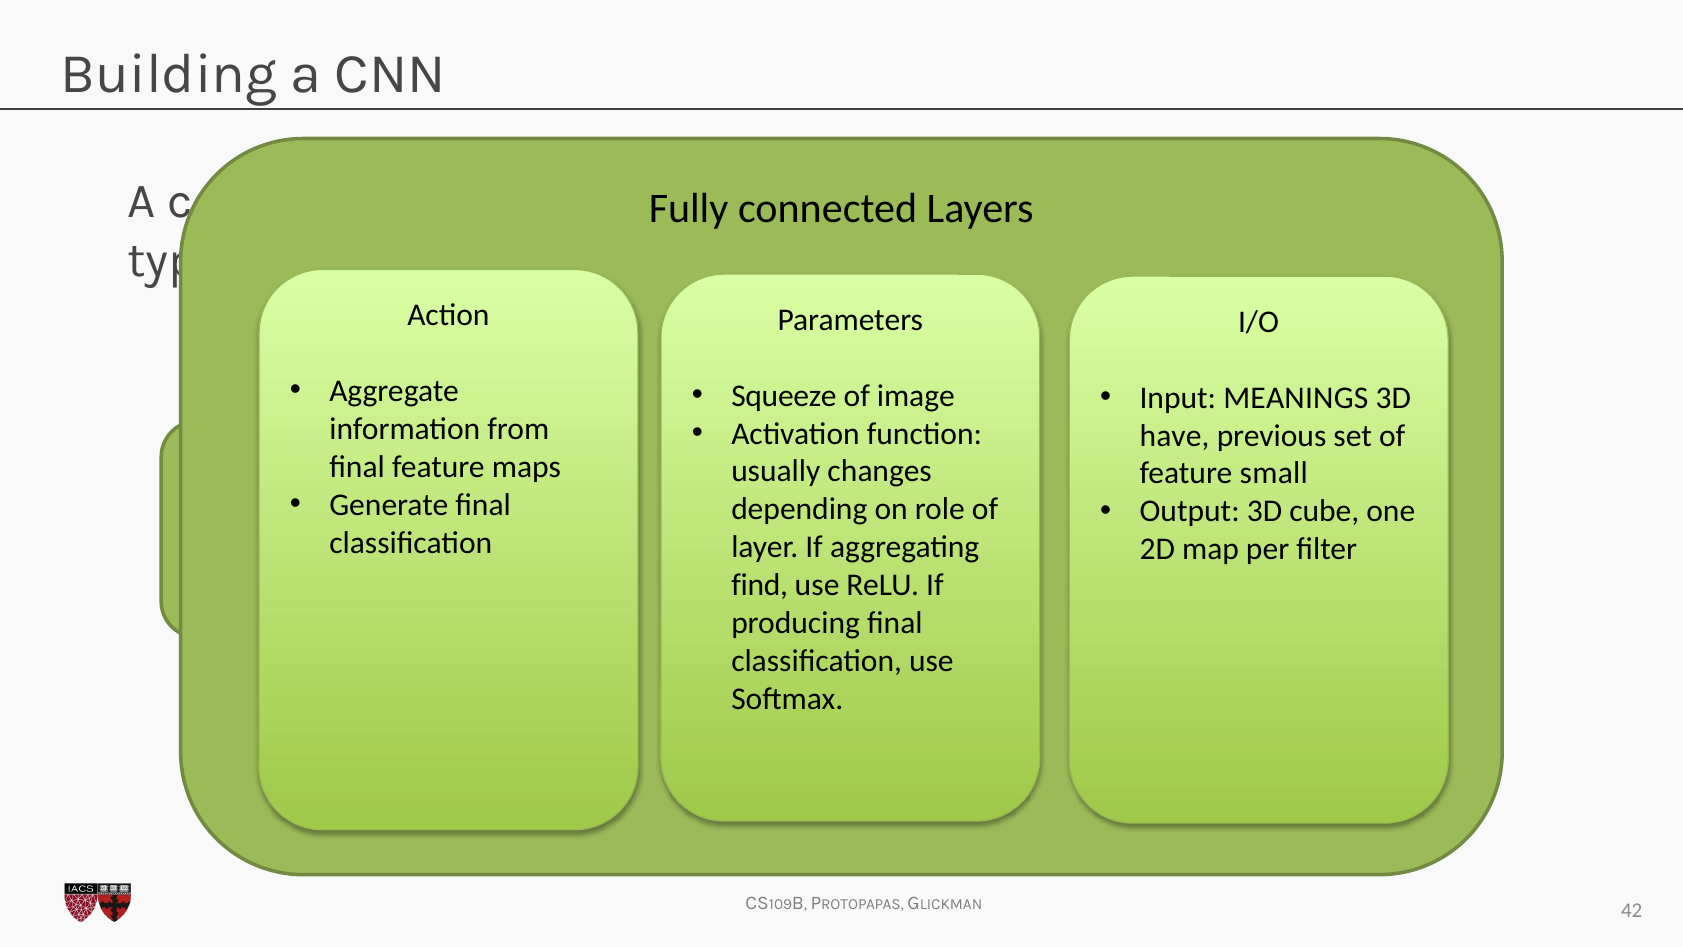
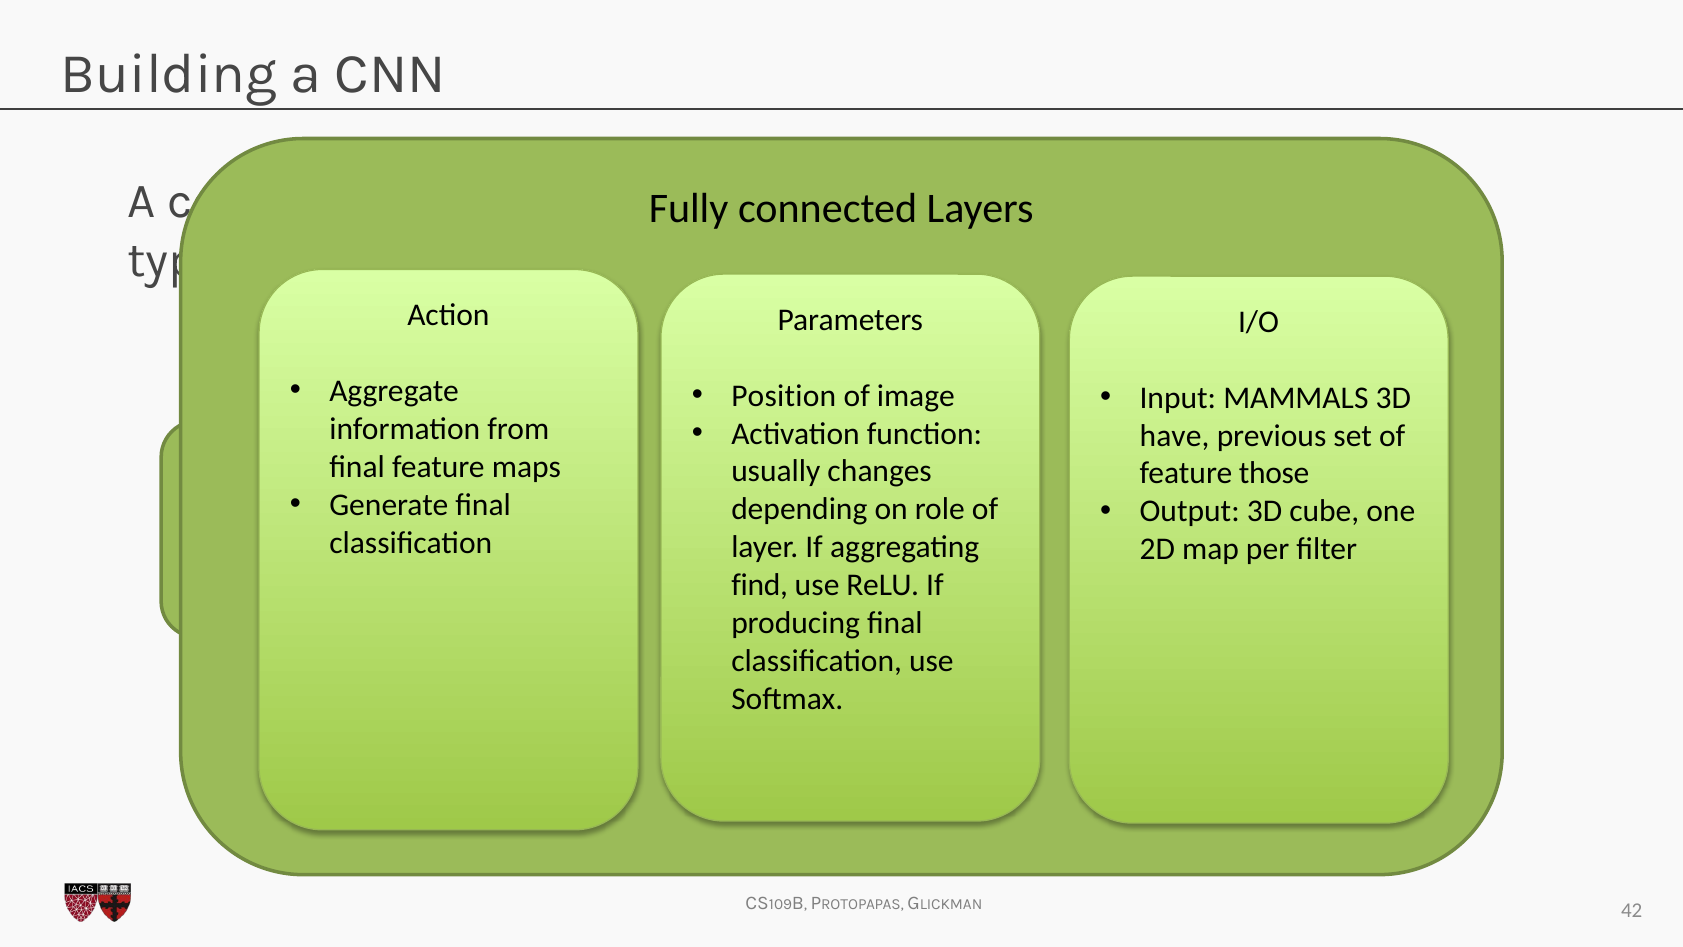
Squeeze: Squeeze -> Position (784, 396)
MEANINGS: MEANINGS -> MAMMALS (1296, 398)
small: small -> those (1274, 473)
